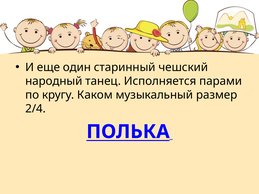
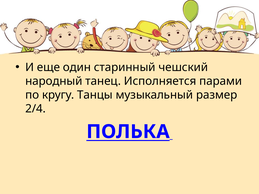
Каком: Каком -> Танцы (95, 95)
